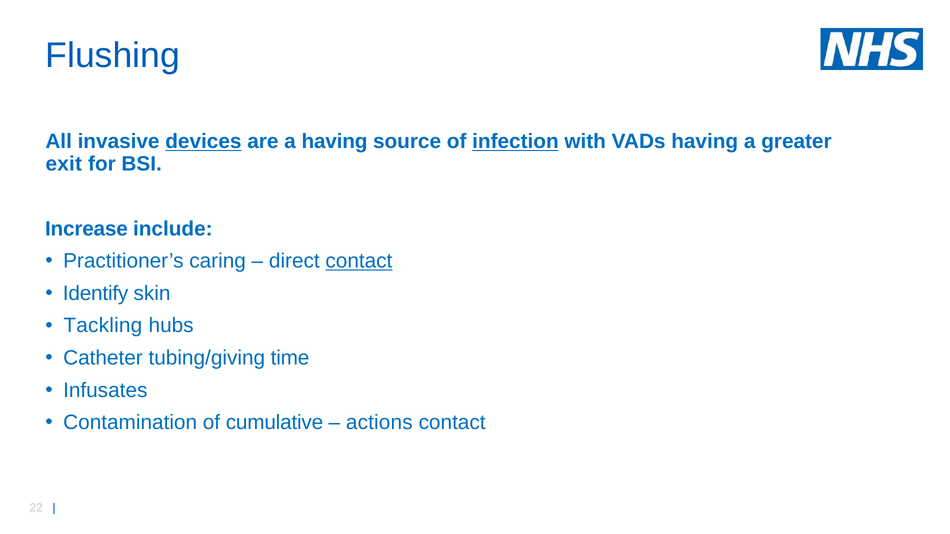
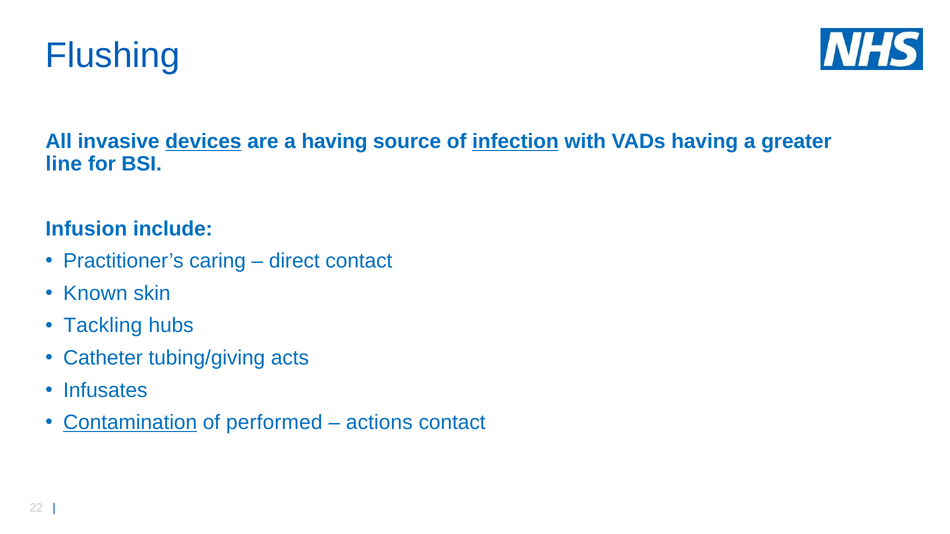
exit: exit -> line (64, 164)
Increase: Increase -> Infusion (86, 229)
contact underline: present -> none (359, 261)
Identify: Identify -> Known (95, 294)
time: time -> acts (290, 358)
Contamination underline: none -> present (130, 423)
cumulative: cumulative -> performed (274, 423)
